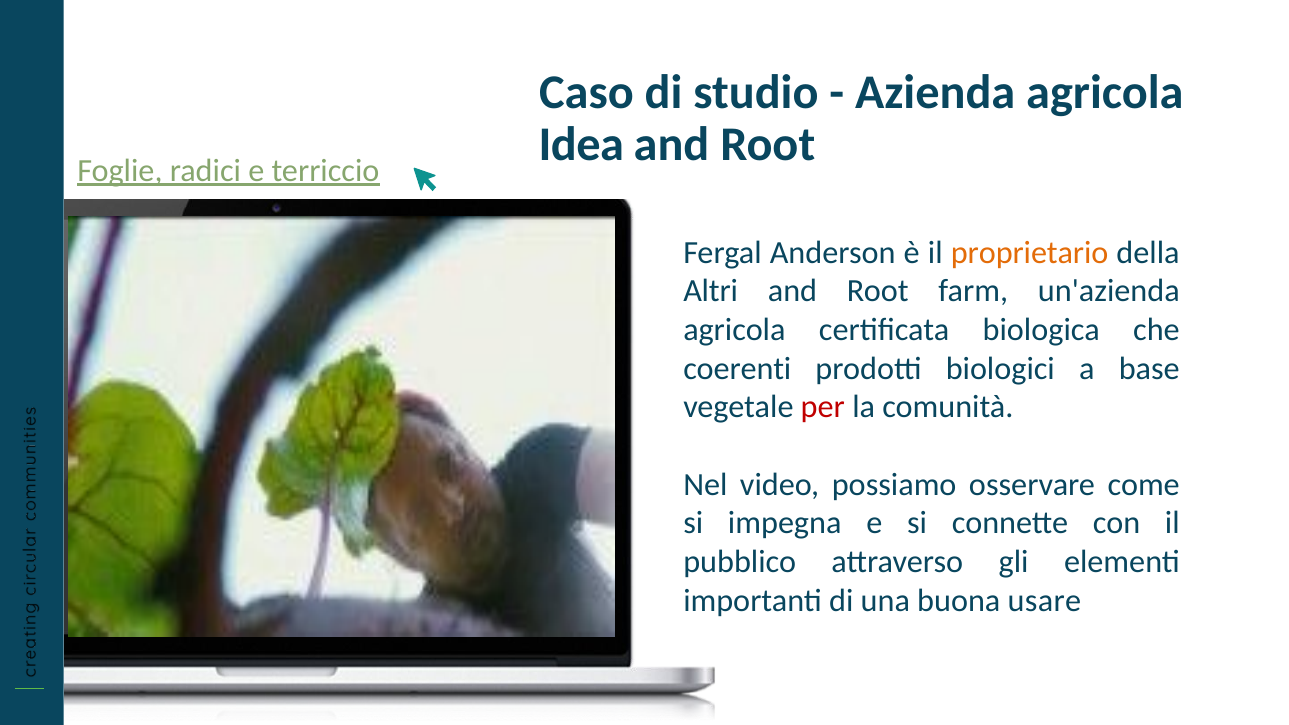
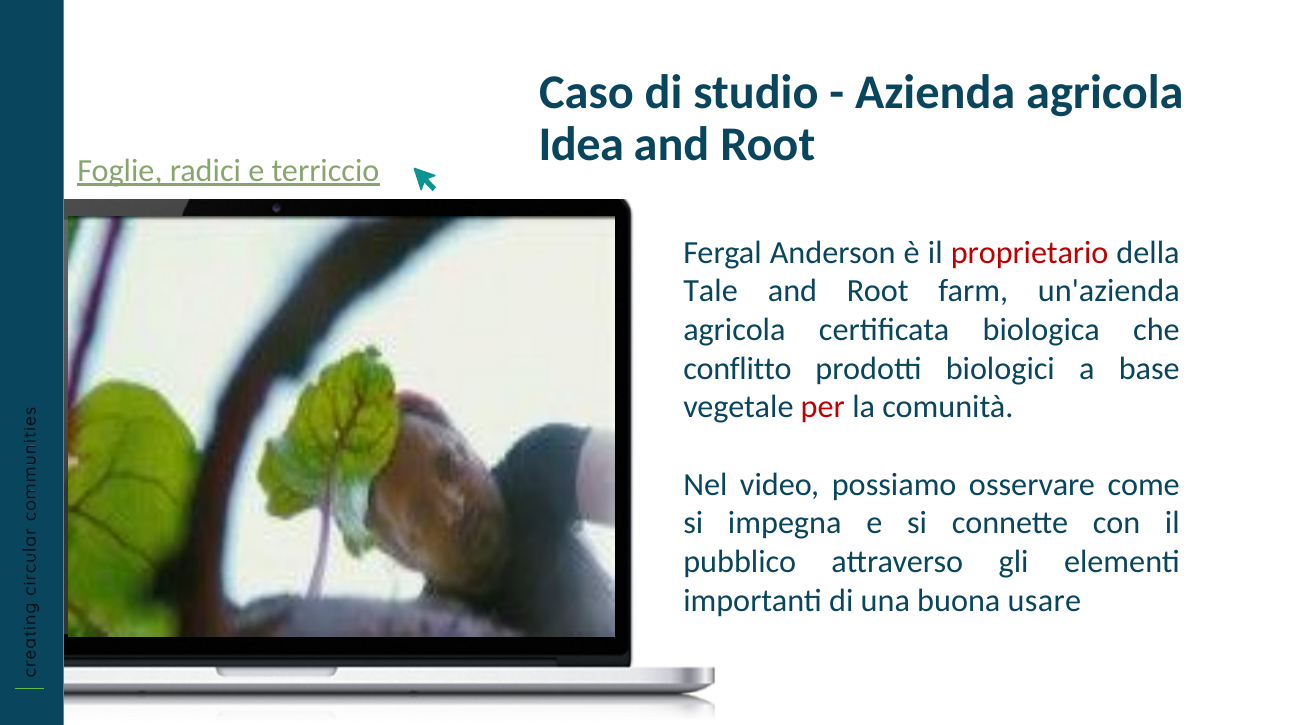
proprietario colour: orange -> red (1030, 253)
Altri: Altri -> Tale (711, 291)
coerenti: coerenti -> conflitto (737, 369)
